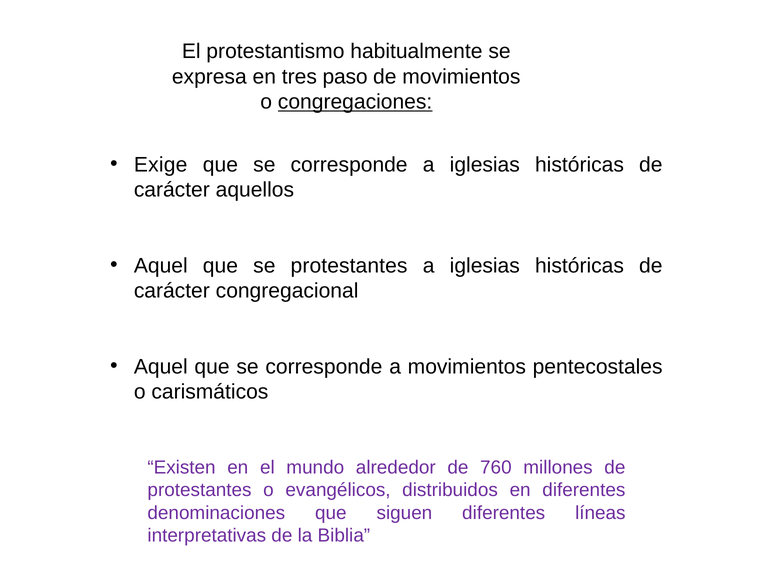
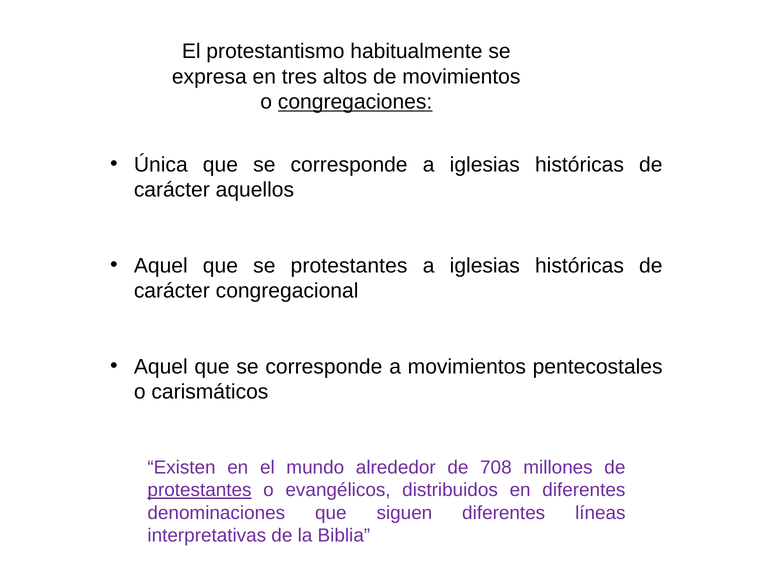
paso: paso -> altos (345, 77)
Exige: Exige -> Única (161, 165)
760: 760 -> 708 (496, 467)
protestantes underline: none -> present (199, 490)
